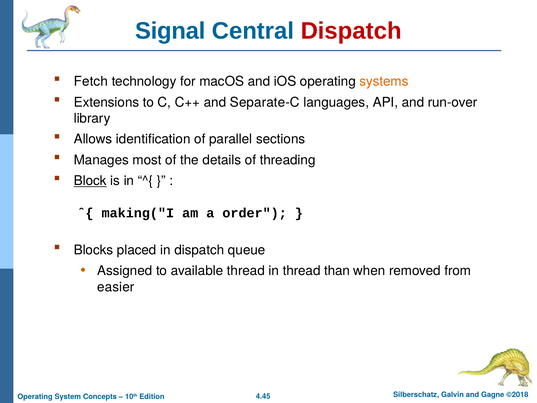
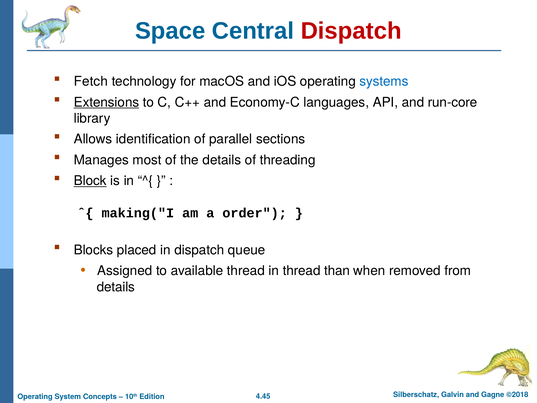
Signal: Signal -> Space (170, 31)
systems colour: orange -> blue (384, 81)
Extensions underline: none -> present (106, 102)
Separate-C: Separate-C -> Economy-C (265, 102)
run-over: run-over -> run-core (453, 102)
easier: easier -> details (116, 287)
